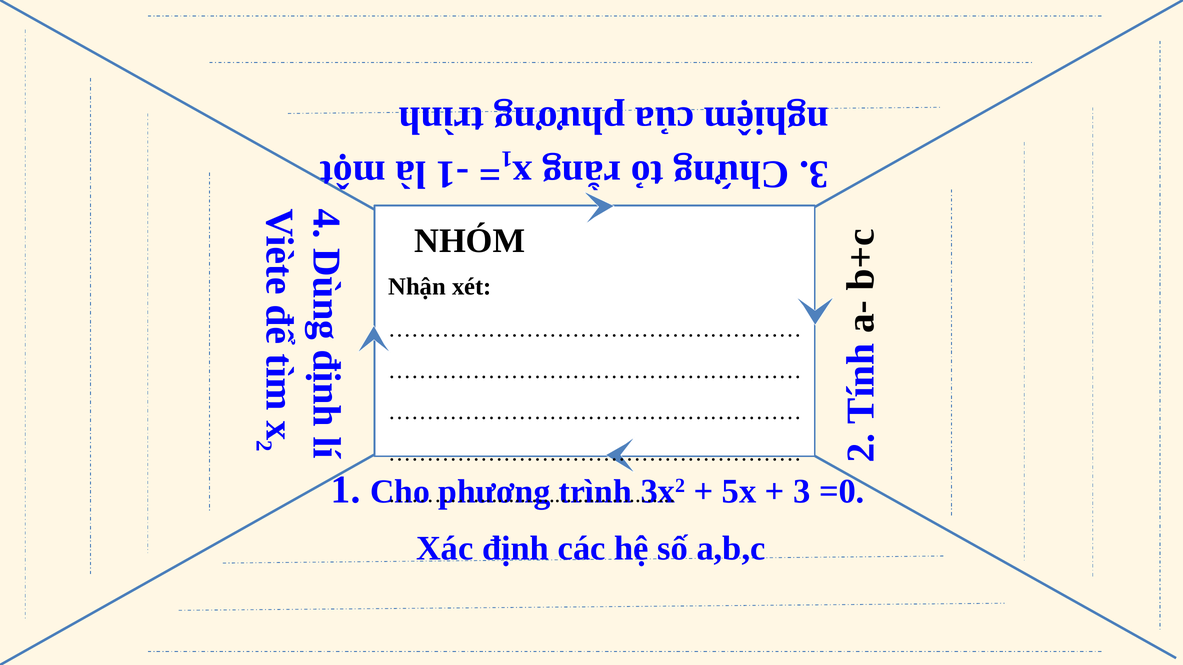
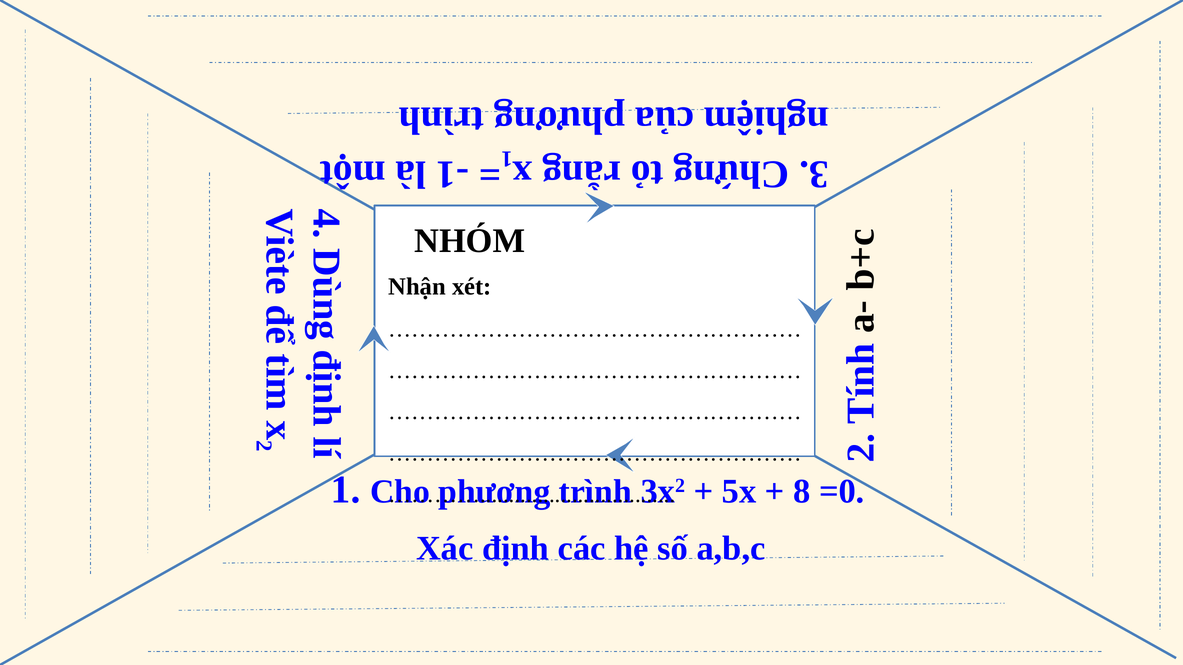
3: 3 -> 8 (802, 492)
